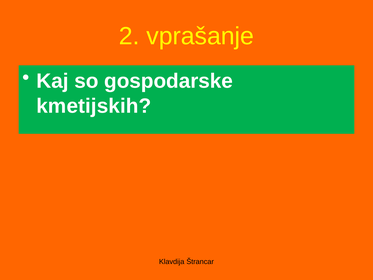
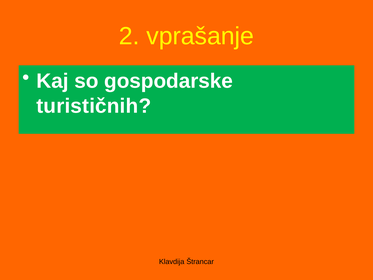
kmetijskih: kmetijskih -> turističnih (94, 106)
